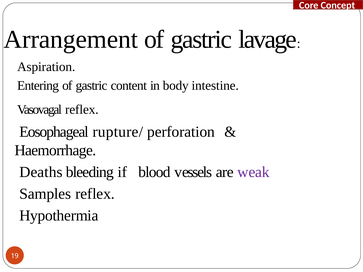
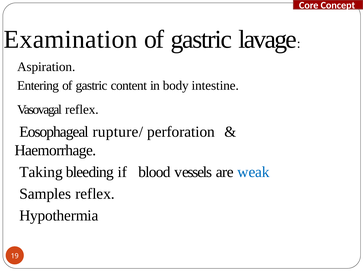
Arrangement: Arrangement -> Examination (71, 40)
Deaths: Deaths -> Taking (41, 172)
weak colour: purple -> blue (254, 172)
